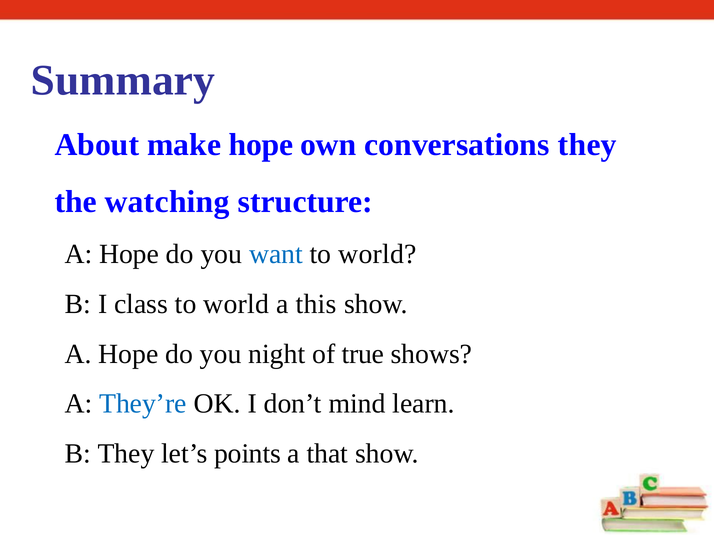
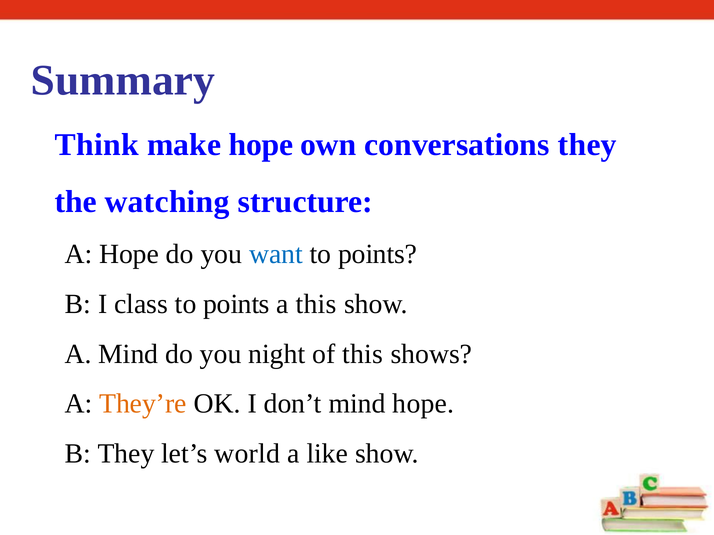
About: About -> Think (97, 145)
world: world -> points (378, 254)
world: world -> points (237, 304)
Hope: Hope -> Mind (128, 354)
of true: true -> this (363, 354)
They’re colour: blue -> orange (143, 404)
mind learn: learn -> hope (423, 404)
points: points -> world (247, 454)
that: that -> like (327, 454)
